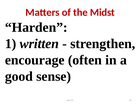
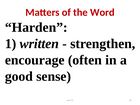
Midst: Midst -> Word (102, 12)
